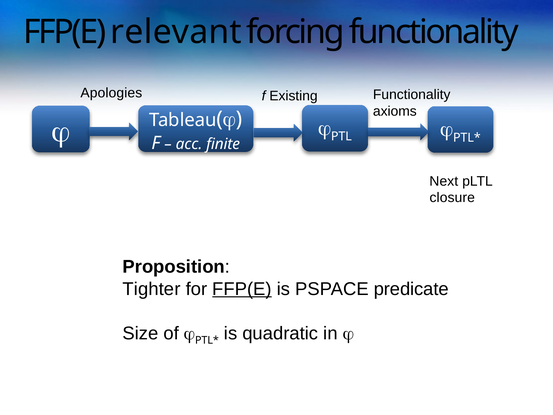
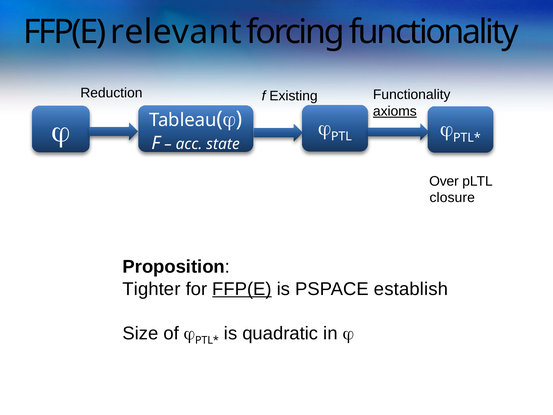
Apologies: Apologies -> Reduction (111, 93)
axioms underline: none -> present (395, 111)
finite: finite -> state (223, 144)
Next: Next -> Over (444, 181)
predicate: predicate -> establish (411, 289)
